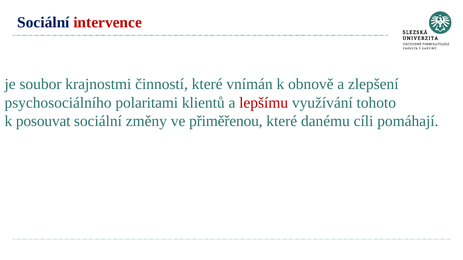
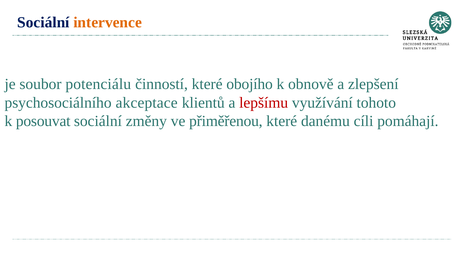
intervence colour: red -> orange (108, 23)
krajnostmi: krajnostmi -> potenciálu (98, 84)
vnímán: vnímán -> obojího (250, 84)
polaritami: polaritami -> akceptace (147, 103)
